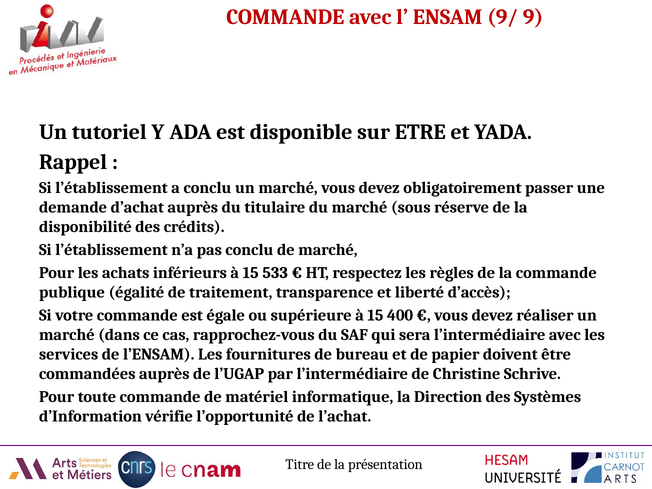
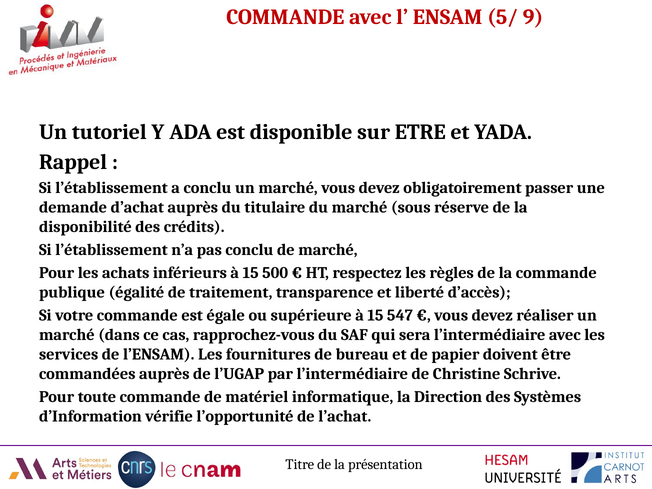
9/: 9/ -> 5/ (503, 17)
533: 533 -> 500 (275, 273)
400: 400 -> 547 (400, 315)
